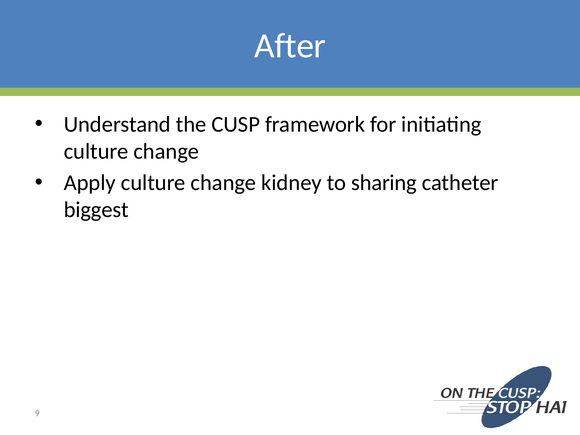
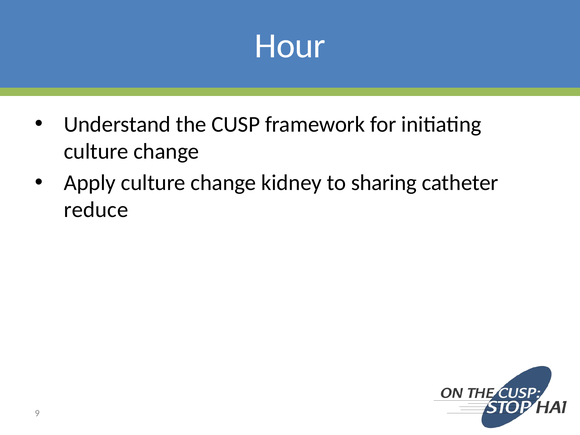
After: After -> Hour (290, 46)
biggest: biggest -> reduce (96, 210)
